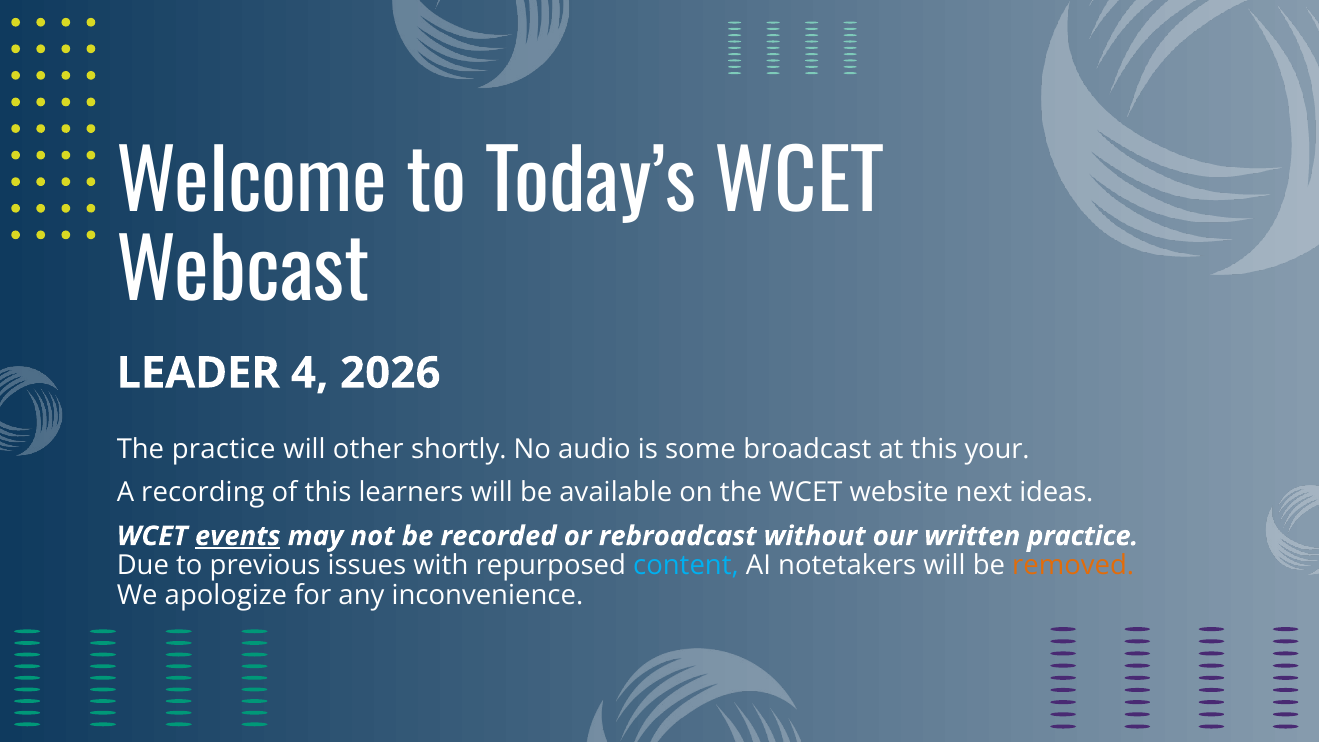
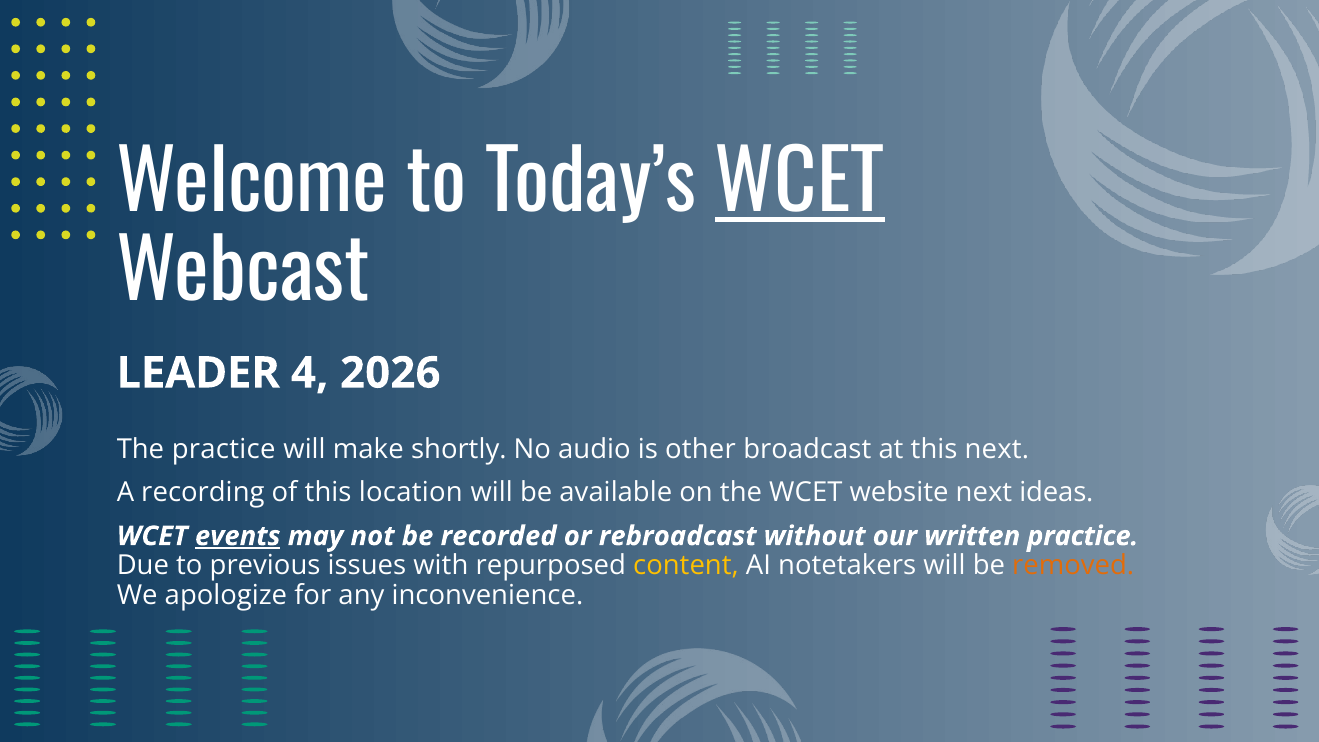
WCET underline: none -> present (800, 184)
other: other -> make (368, 449)
some: some -> other (700, 449)
this your: your -> next (997, 449)
learners: learners -> location (411, 493)
content colour: light blue -> yellow (686, 566)
